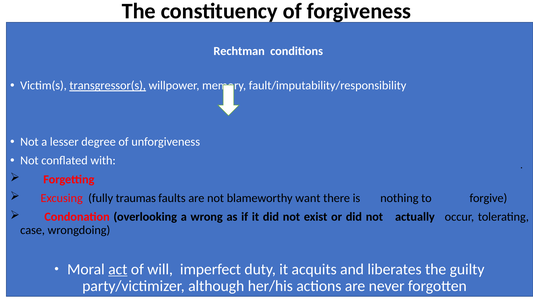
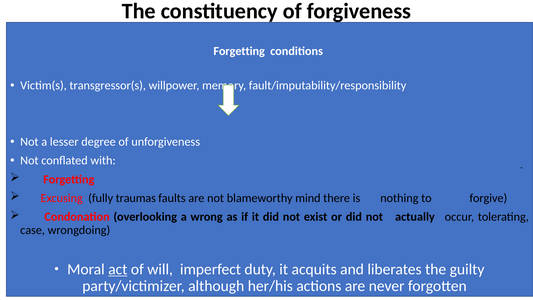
Rechtman: Rechtman -> Forgetting (239, 51)
transgressor(s underline: present -> none (108, 86)
want: want -> mind (308, 198)
